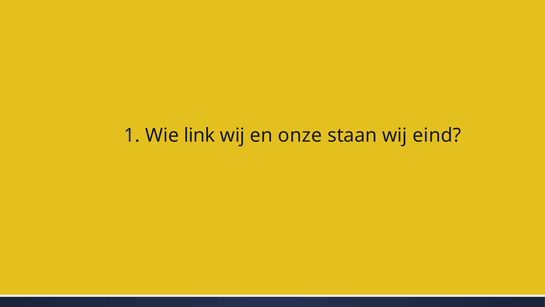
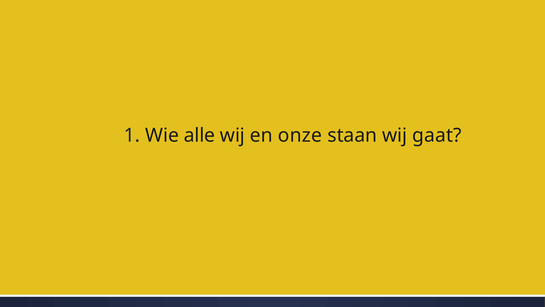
link: link -> alle (199, 135)
eind: eind -> gaat (437, 135)
